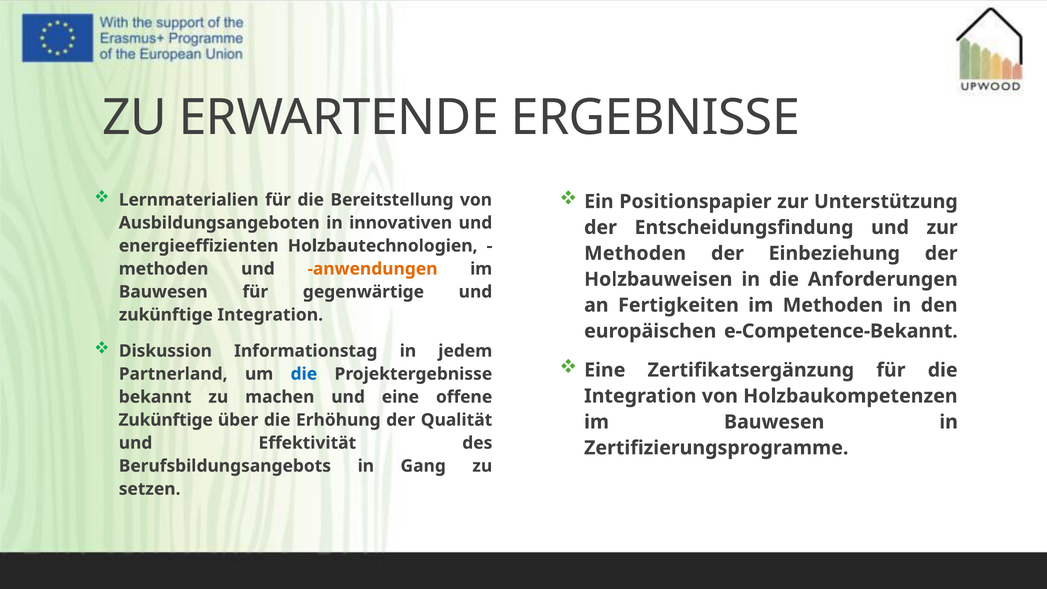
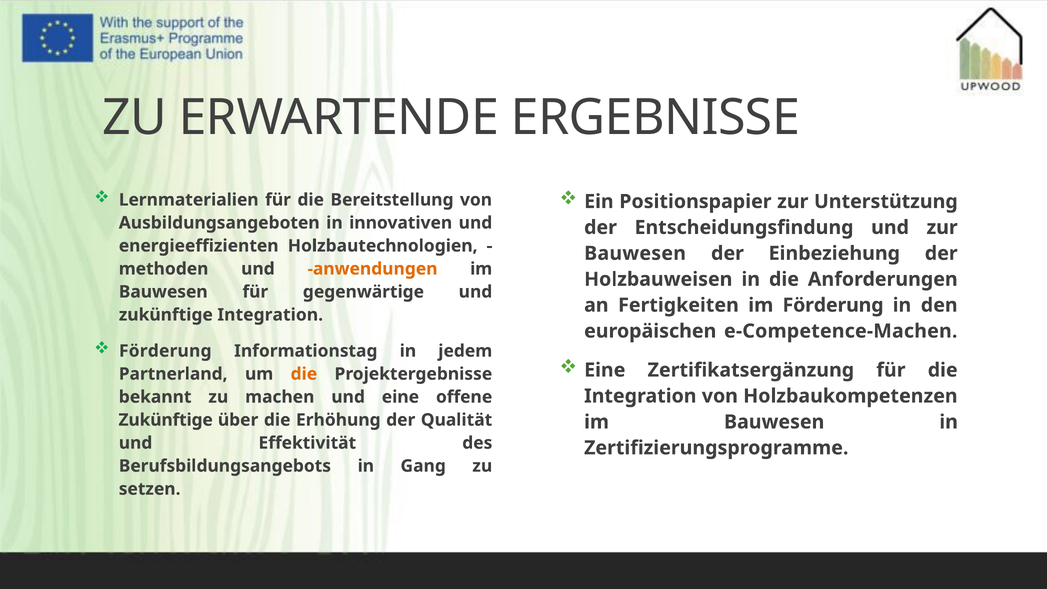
Methoden: Methoden -> Bauwesen (635, 253)
im Methoden: Methoden -> Förderung (833, 305)
e-Competence-Bekannt: e-Competence-Bekannt -> e-Competence-Machen (841, 331)
Diskussion: Diskussion -> Förderung (165, 351)
die colour: blue -> orange (304, 374)
